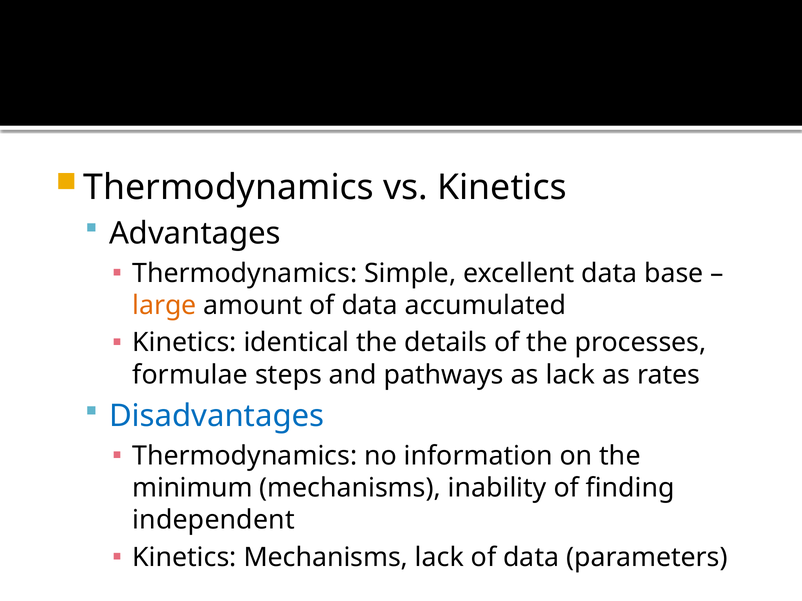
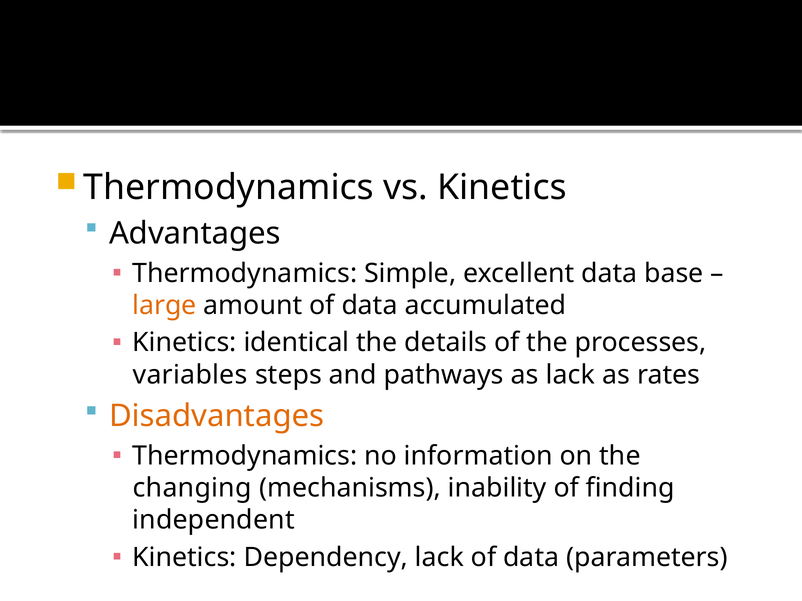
formulae: formulae -> variables (190, 375)
Disadvantages colour: blue -> orange (217, 416)
minimum: minimum -> changing (192, 488)
Kinetics Mechanisms: Mechanisms -> Dependency (326, 558)
